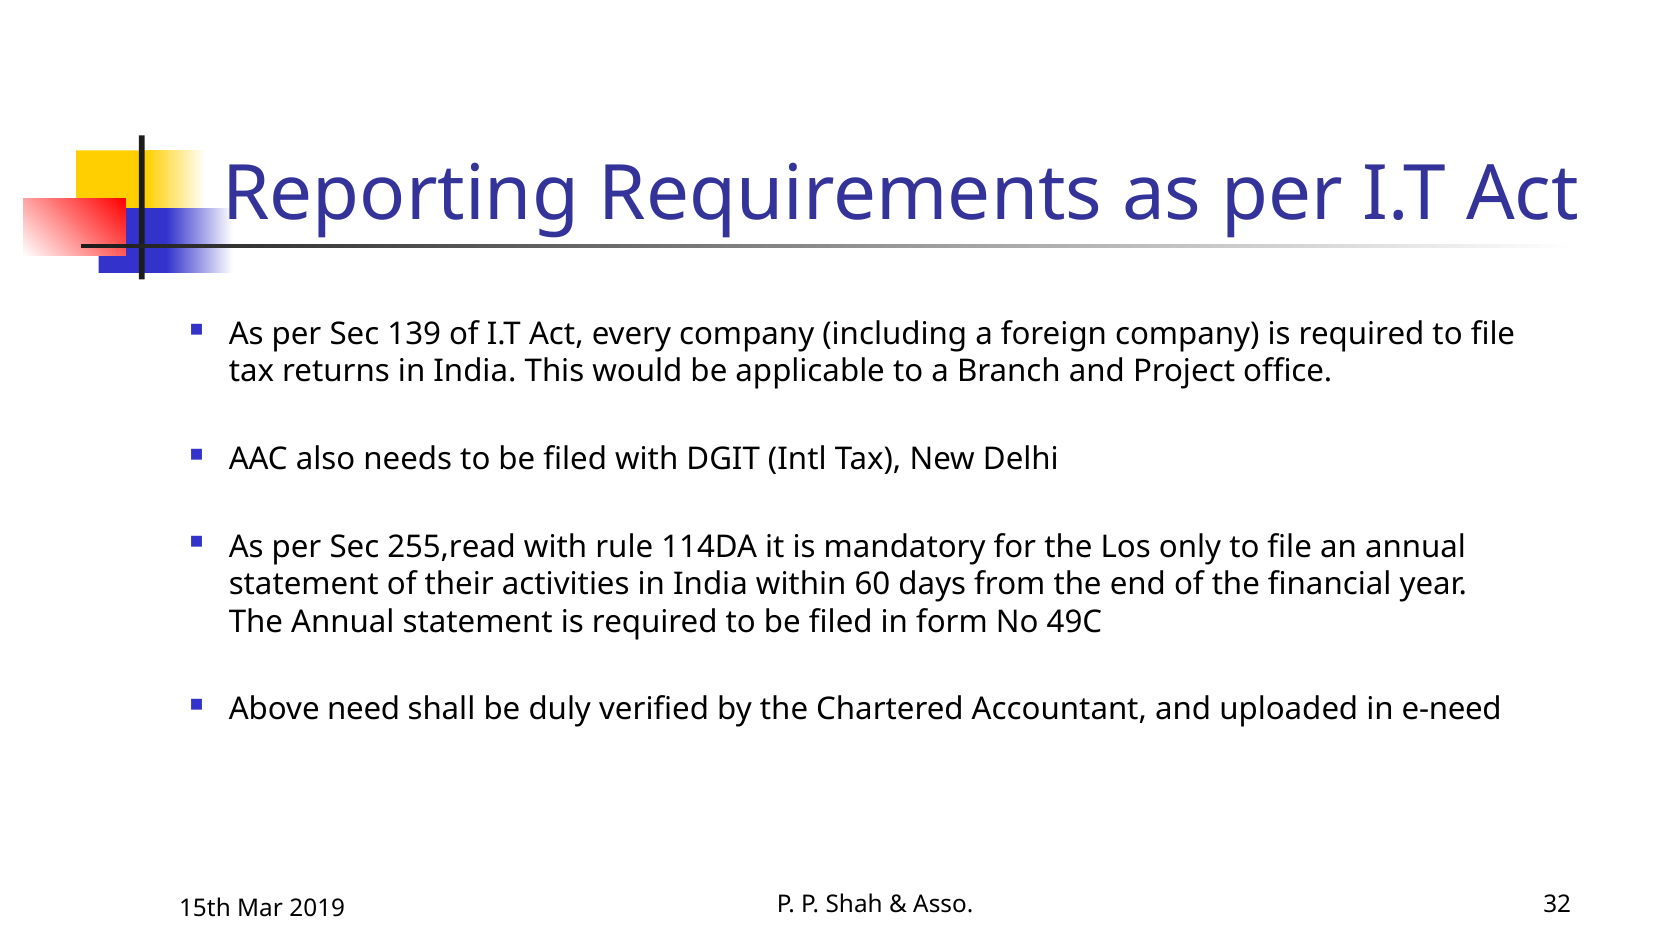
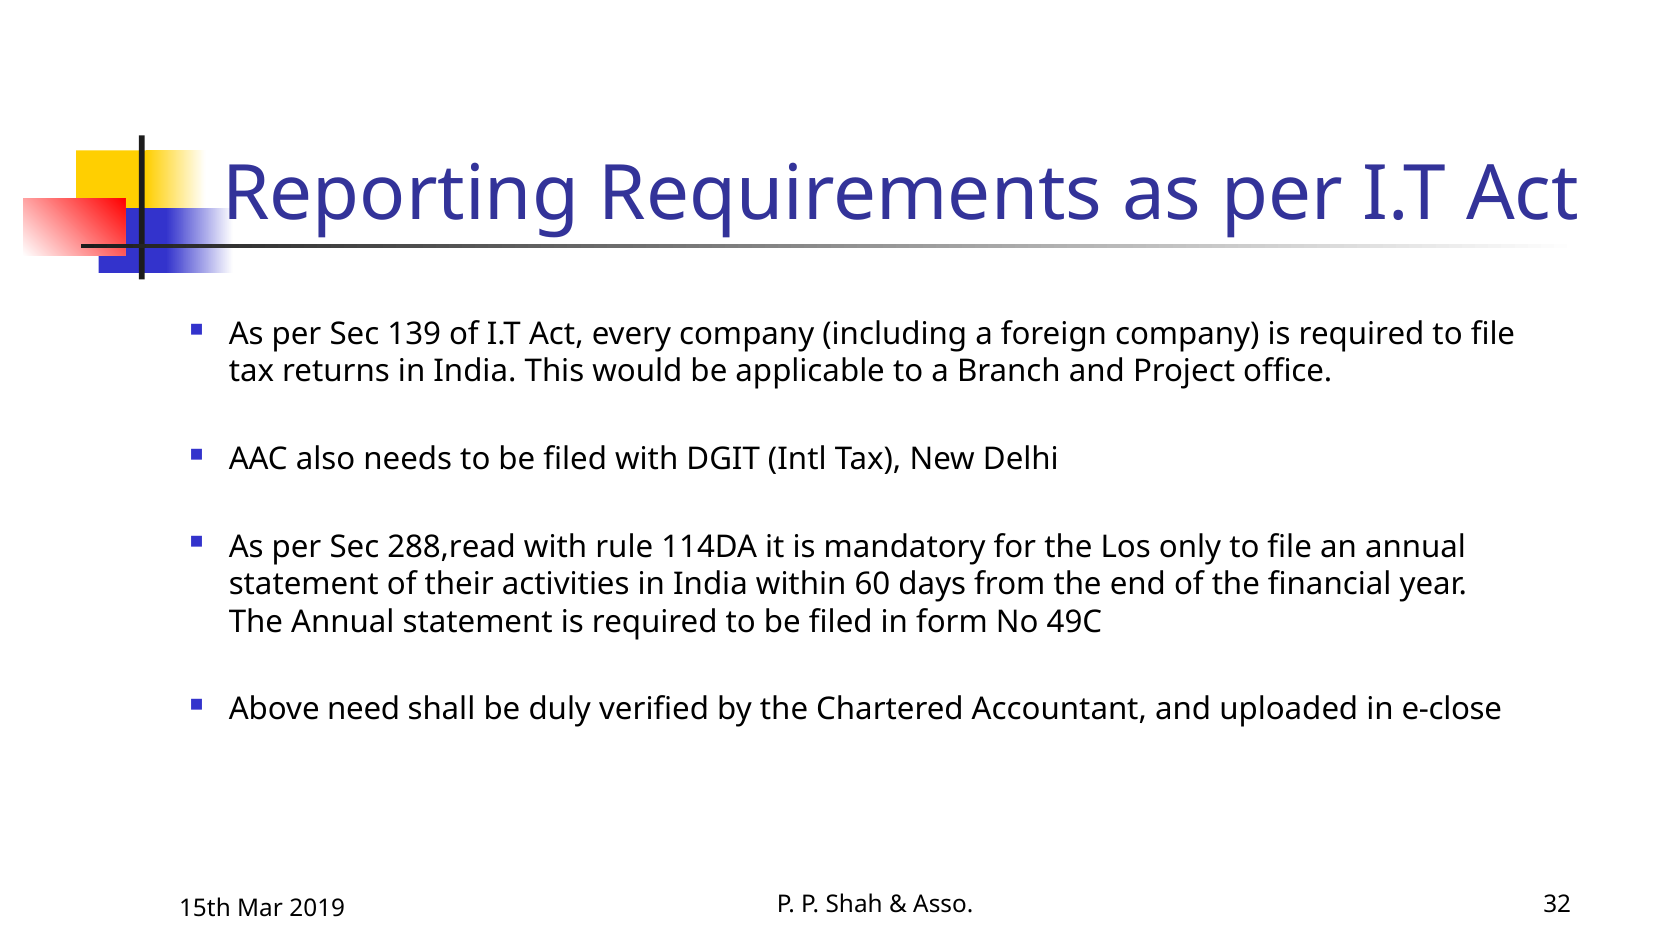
255,read: 255,read -> 288,read (452, 547)
e-need: e-need -> e-close (1452, 709)
